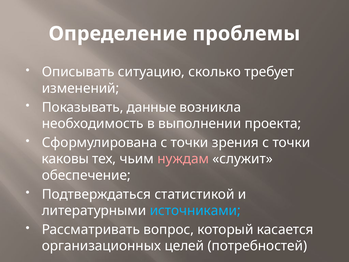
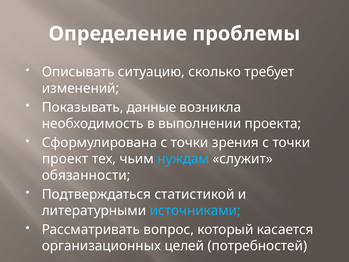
каковы: каковы -> проект (65, 159)
нуждам colour: pink -> light blue (183, 159)
обеспечение: обеспечение -> обязанности (86, 175)
